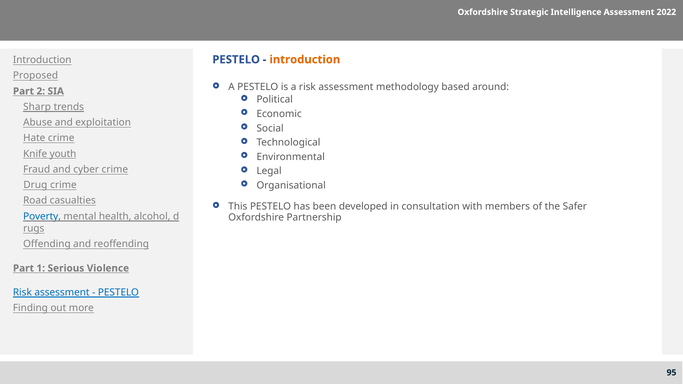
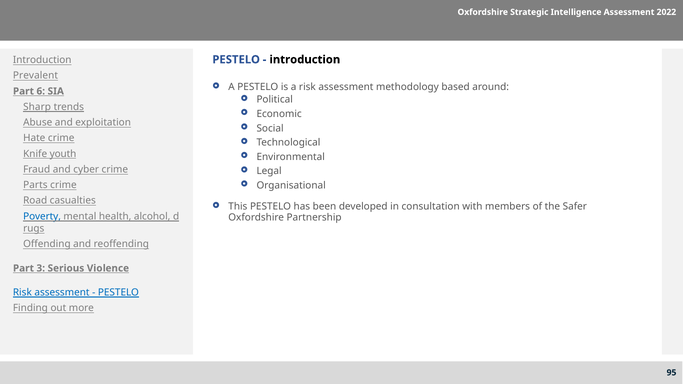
introduction colour: orange -> black (305, 60)
Proposed: Proposed -> Prevalent (35, 76)
2: 2 -> 6 (41, 91)
Drug: Drug -> Parts (35, 185)
1: 1 -> 3 (41, 268)
